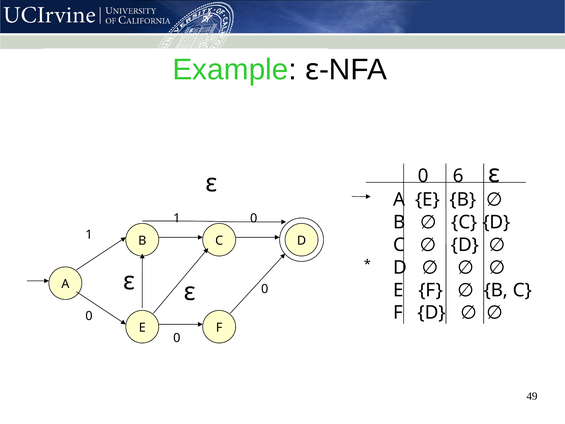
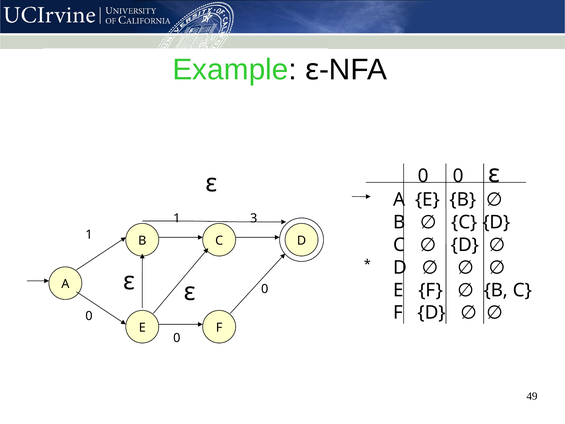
6: 6 -> 0 (458, 176)
1 0: 0 -> 3 (254, 218)
